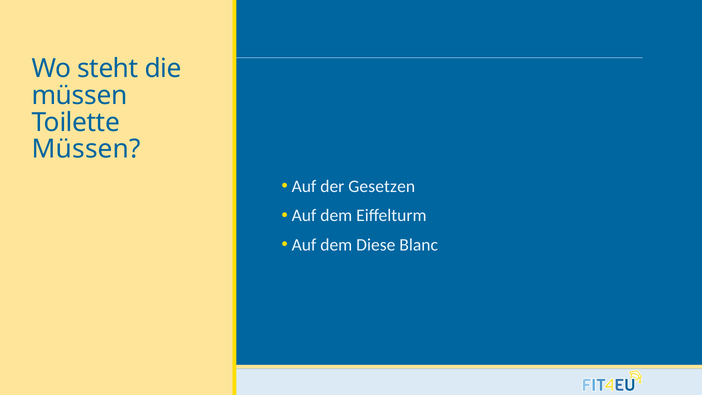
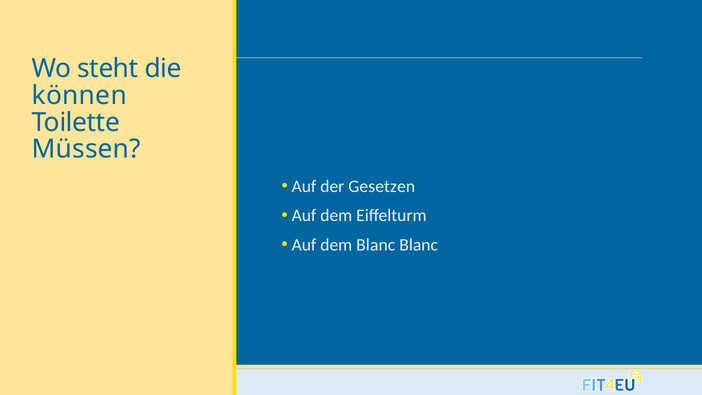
müssen: müssen -> können (79, 95)
dem Diese: Diese -> Blanc (376, 245)
